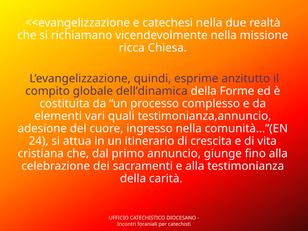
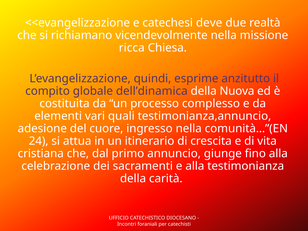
catechesi nella: nella -> deve (209, 23)
Forme: Forme -> Nuova (237, 91)
